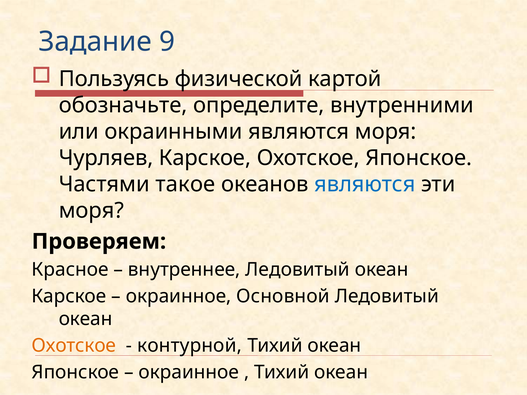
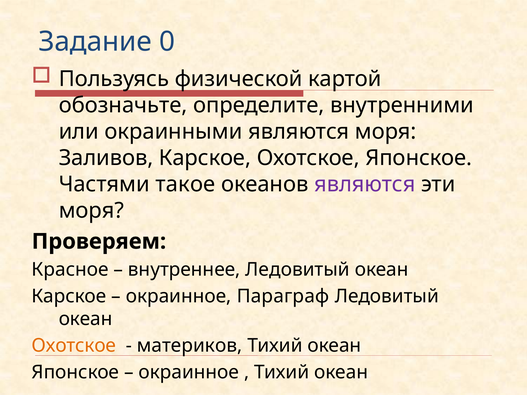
9: 9 -> 0 (167, 42)
Чурляев: Чурляев -> Заливов (106, 158)
являются colour: blue -> purple (365, 185)
Основной: Основной -> Параграф (283, 296)
контурной: контурной -> материков (190, 346)
